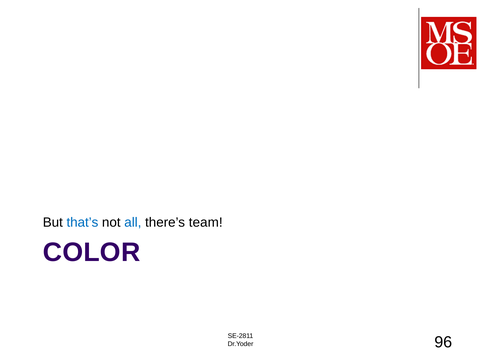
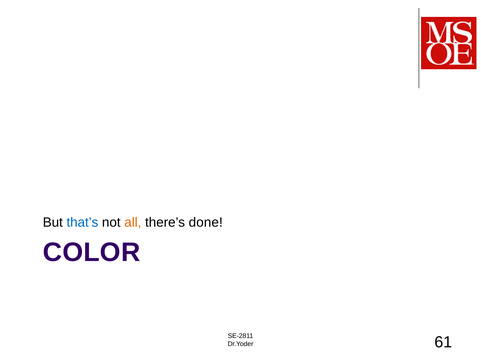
all colour: blue -> orange (133, 222)
team: team -> done (206, 222)
96: 96 -> 61 (443, 342)
